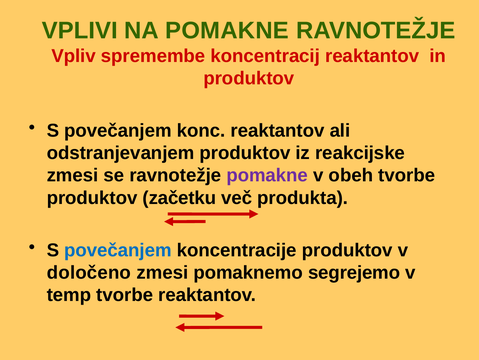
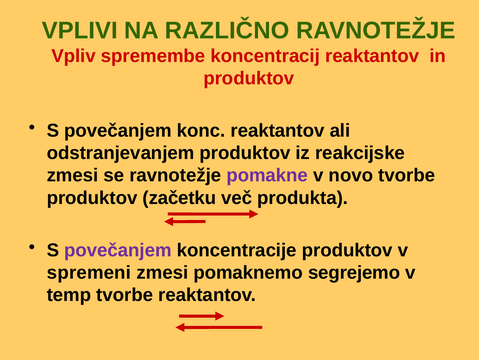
NA POMAKNE: POMAKNE -> RAZLIČNO (227, 31)
obeh: obeh -> novo (351, 175)
povečanjem colour: blue -> purple (118, 250)
določeno: določeno -> spremeni (89, 272)
